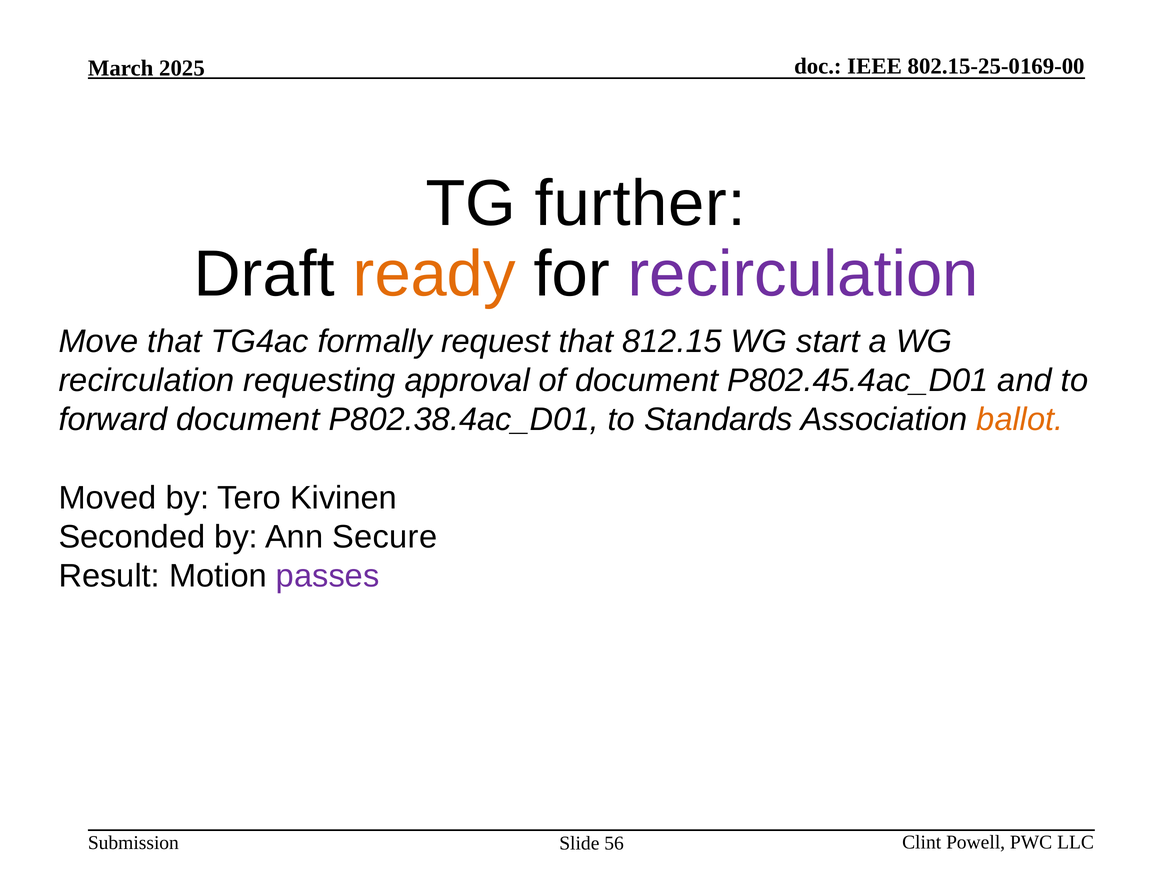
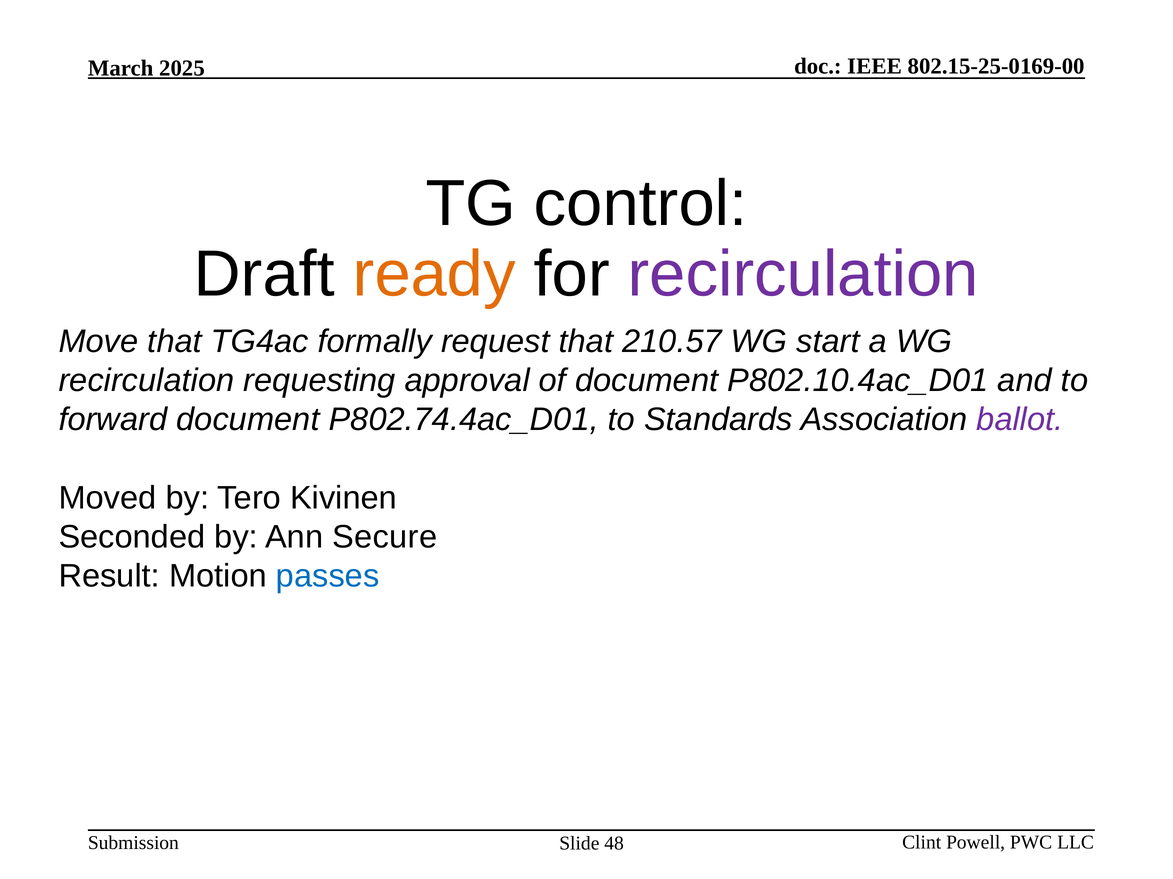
further: further -> control (641, 204)
812.15: 812.15 -> 210.57 (672, 342)
P802.45.4ac_D01: P802.45.4ac_D01 -> P802.10.4ac_D01 (858, 381)
P802.38.4ac_D01: P802.38.4ac_D01 -> P802.74.4ac_D01 (464, 420)
ballot colour: orange -> purple (1020, 420)
passes colour: purple -> blue (328, 577)
56: 56 -> 48 (614, 844)
